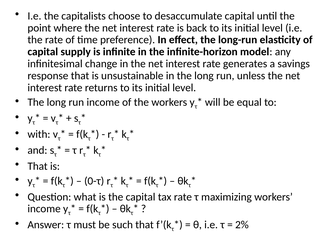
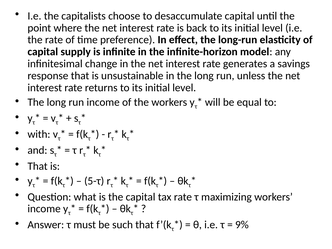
0-τ: 0-τ -> 5-τ (94, 181)
2%: 2% -> 9% (242, 225)
